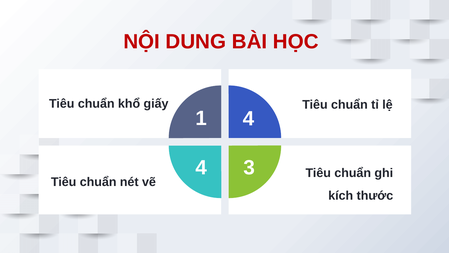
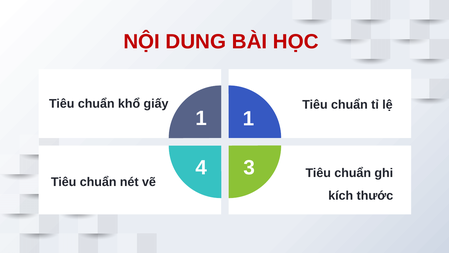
1 4: 4 -> 1 (249, 119)
